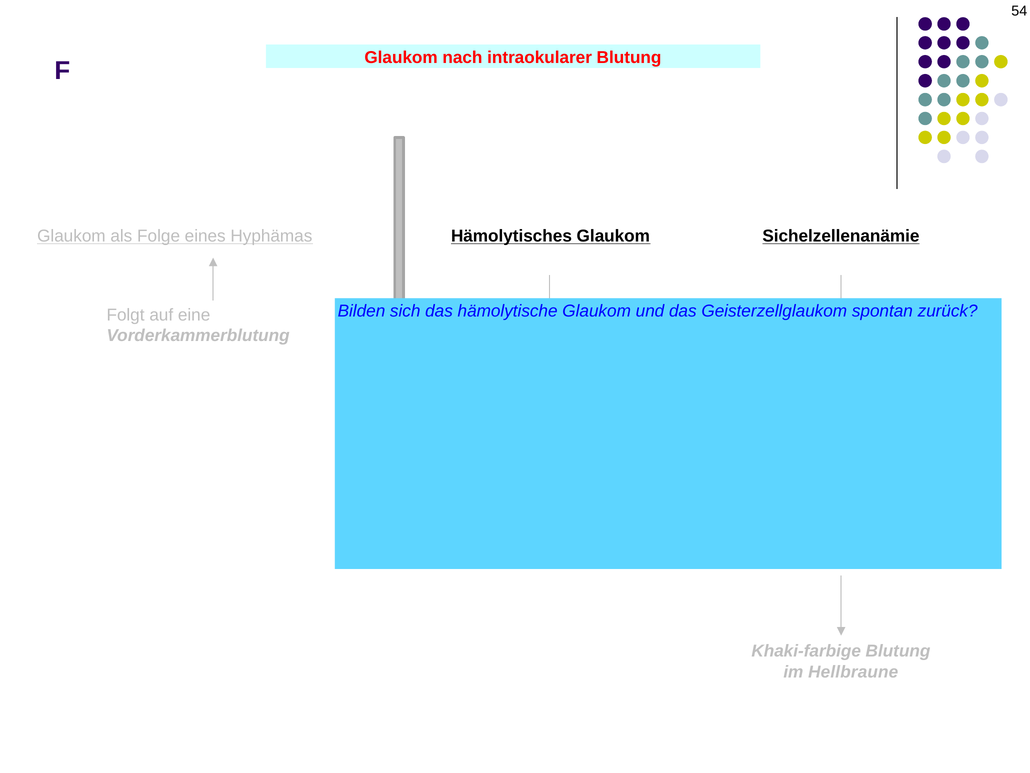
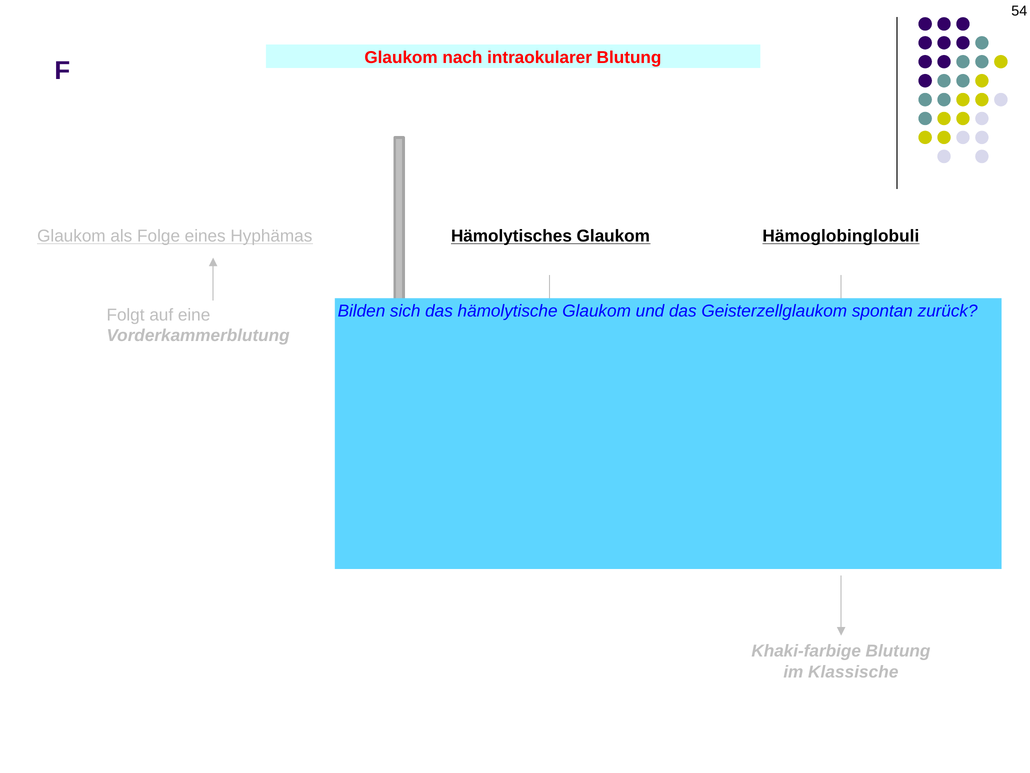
Sichelzellenanämie: Sichelzellenanämie -> Hämoglobinglobuli (841, 236)
im Hellbraune: Hellbraune -> Klassische (853, 671)
